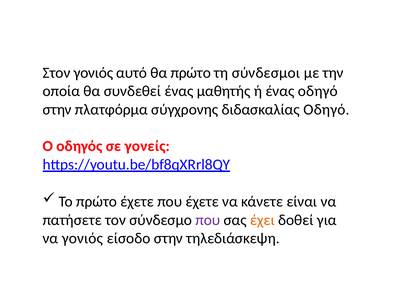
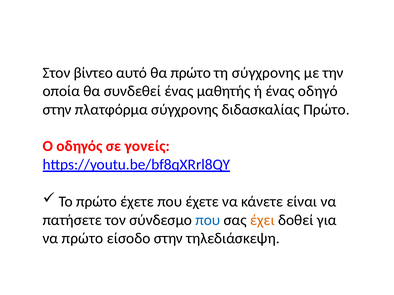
Στον γονιός: γονιός -> βίντεο (93, 73)
τη σύνδεσμοι: σύνδεσμοι -> σύγχρονης (266, 73)
διδασκαλίας Οδηγό: Οδηγό -> Πρώτο (326, 110)
που colour: purple -> blue (208, 220)
να γονιός: γονιός -> πρώτο (82, 239)
